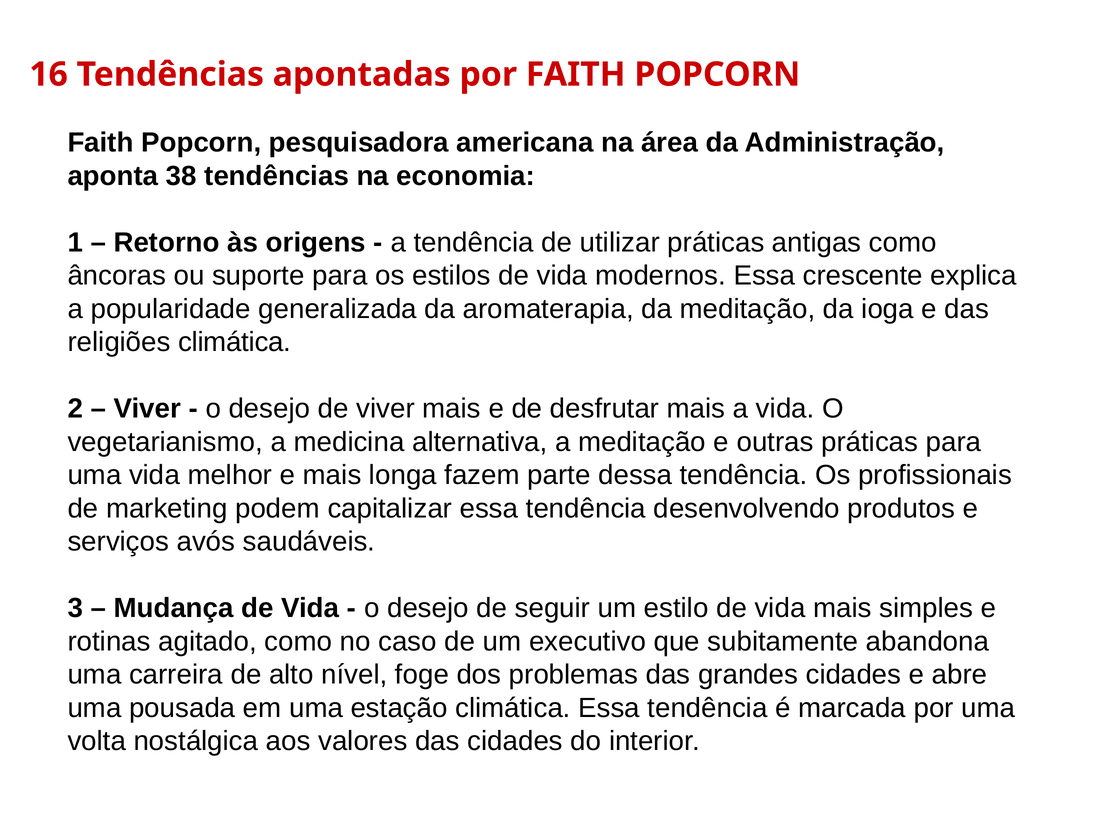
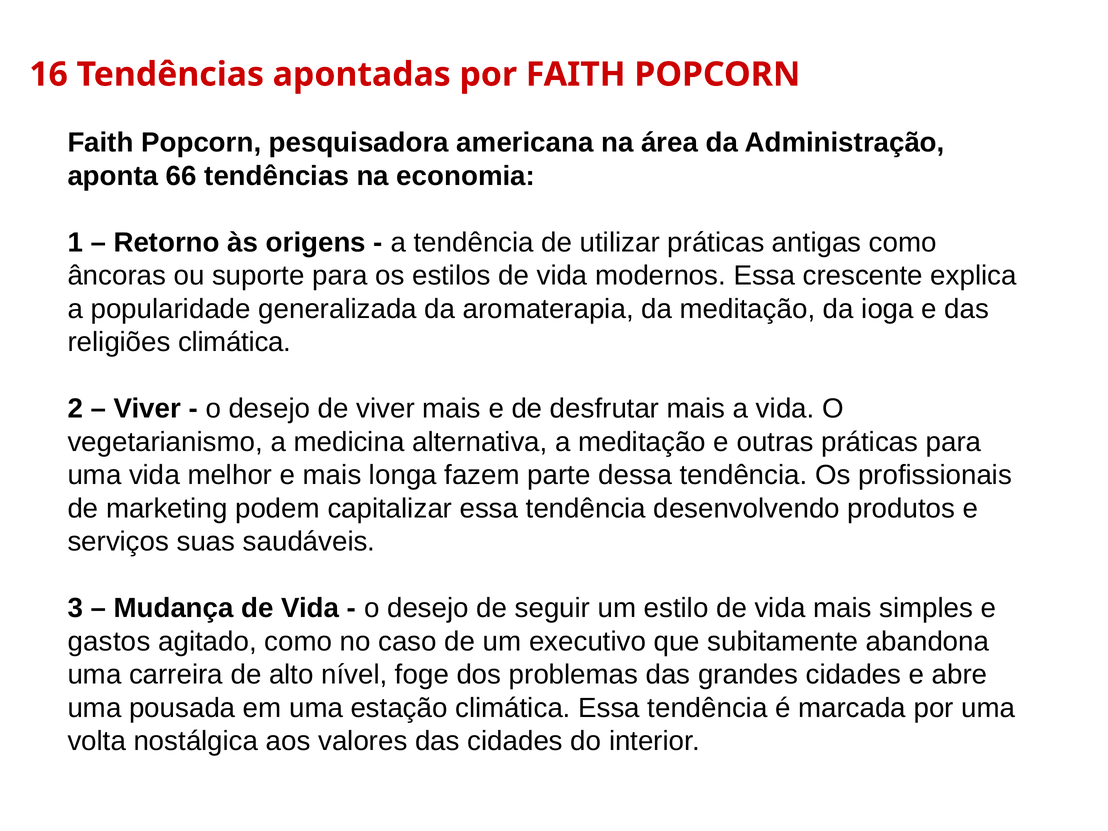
38: 38 -> 66 (181, 176)
avós: avós -> suas (206, 542)
rotinas: rotinas -> gastos (109, 641)
